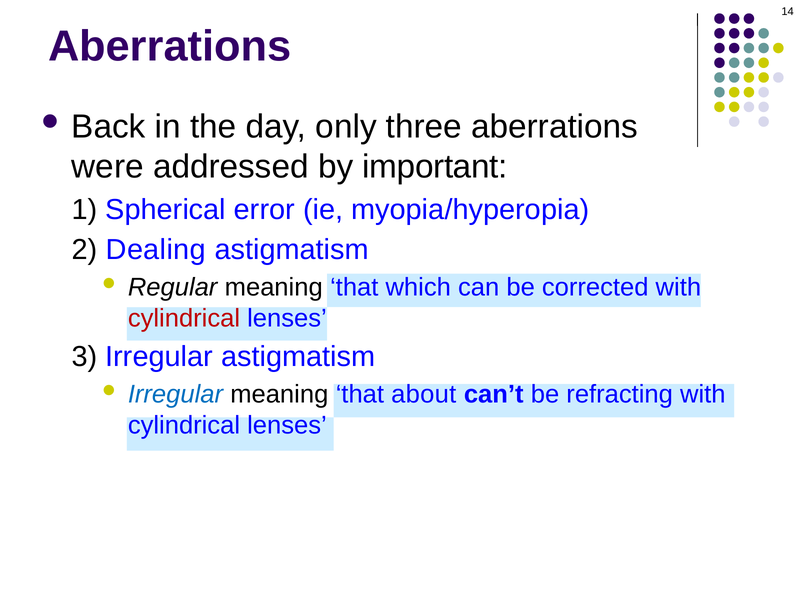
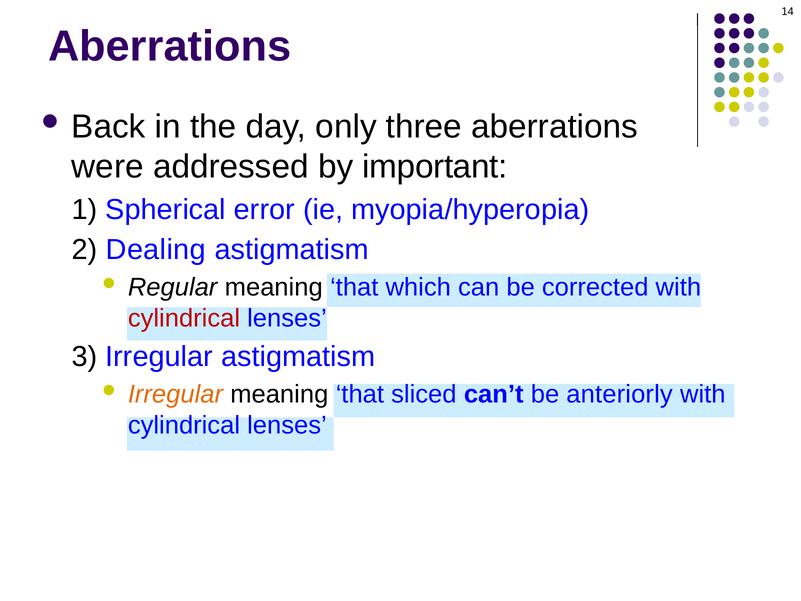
Irregular colour: blue -> orange (175, 394)
about: about -> sliced (424, 394)
refracting: refracting -> anteriorly (620, 394)
